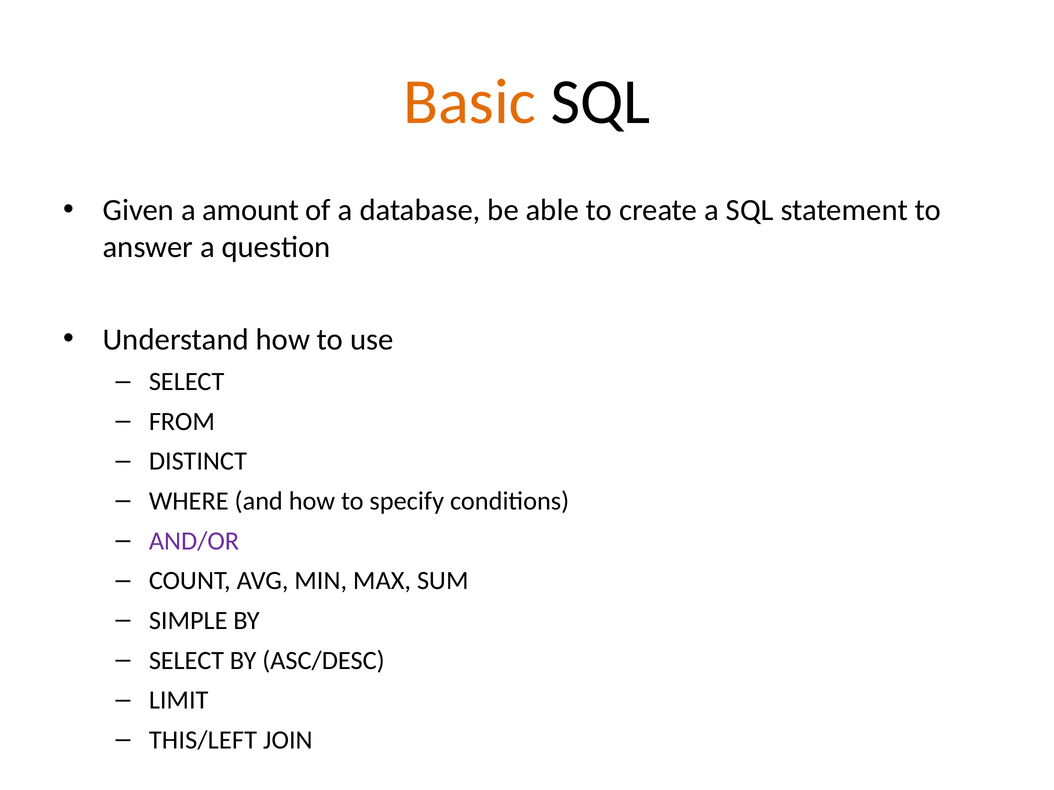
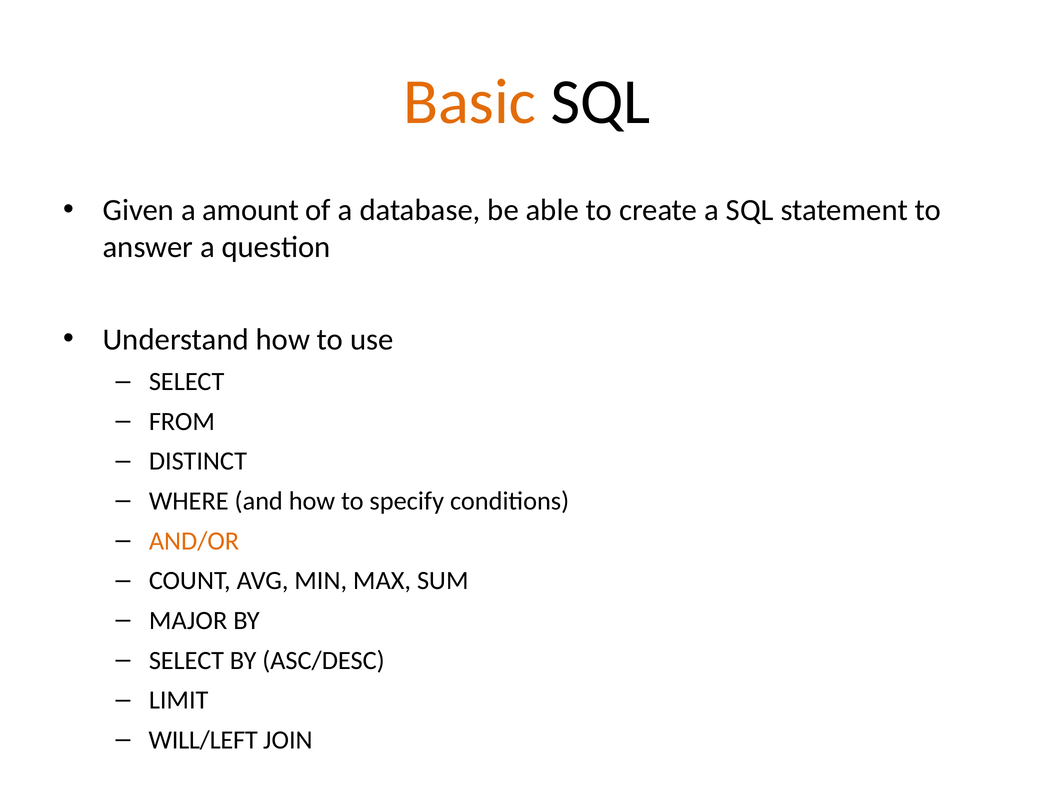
AND/OR colour: purple -> orange (194, 541)
SIMPLE: SIMPLE -> MAJOR (188, 621)
THIS/LEFT: THIS/LEFT -> WILL/LEFT (203, 740)
